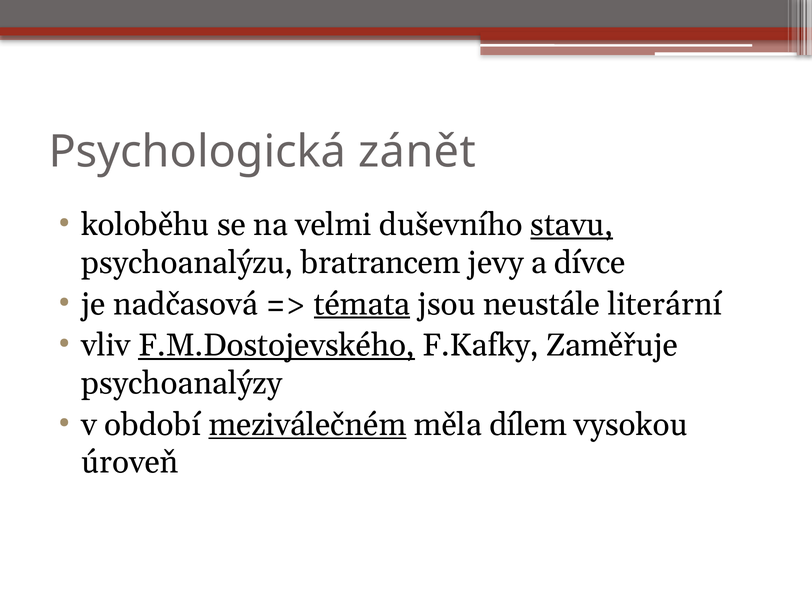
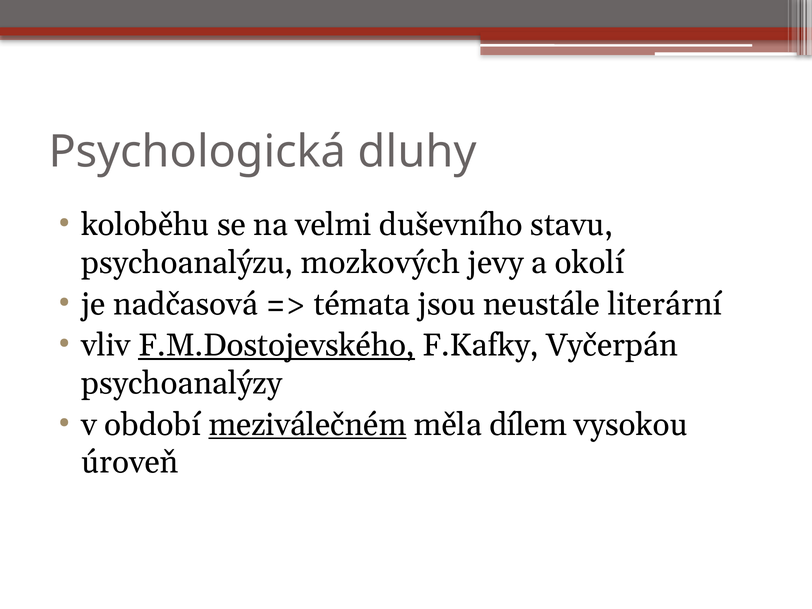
zánět: zánět -> dluhy (417, 152)
stavu underline: present -> none (572, 225)
bratrancem: bratrancem -> mozkových (380, 263)
dívce: dívce -> okolí (589, 263)
témata underline: present -> none (362, 304)
Zaměřuje: Zaměřuje -> Vyčerpán (612, 345)
